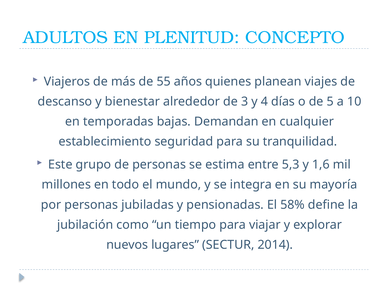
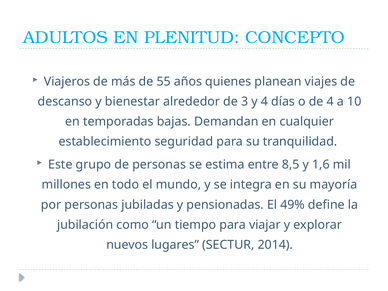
de 5: 5 -> 4 (330, 102)
5,3: 5,3 -> 8,5 (291, 165)
58%: 58% -> 49% (293, 205)
